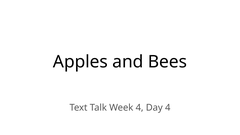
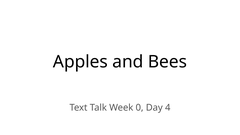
Week 4: 4 -> 0 (140, 108)
